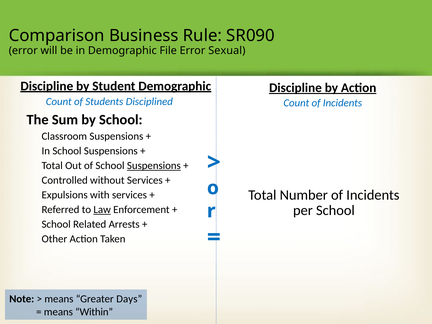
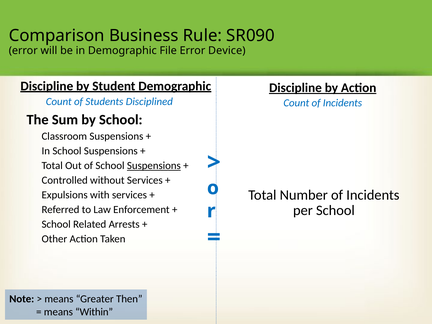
Sexual: Sexual -> Device (227, 51)
Law underline: present -> none (102, 210)
Days: Days -> Then (129, 299)
